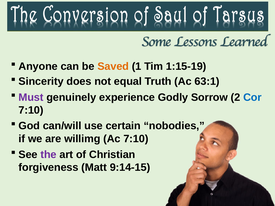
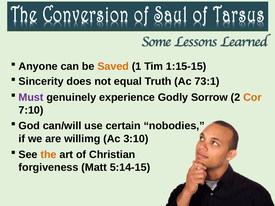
1:15-19: 1:15-19 -> 1:15-15 (186, 66)
63:1: 63:1 -> 73:1 (207, 82)
Cor colour: blue -> orange (252, 97)
Ac 7:10: 7:10 -> 3:10 (136, 139)
the colour: purple -> orange (49, 155)
9:14-15: 9:14-15 -> 5:14-15 (130, 168)
